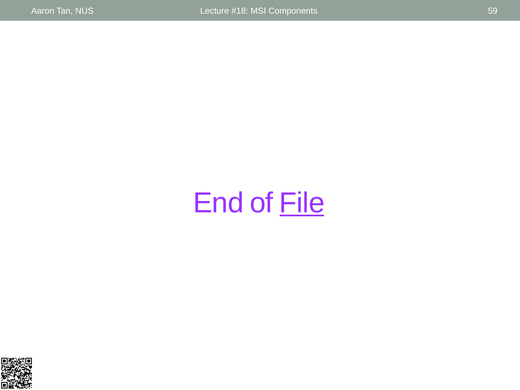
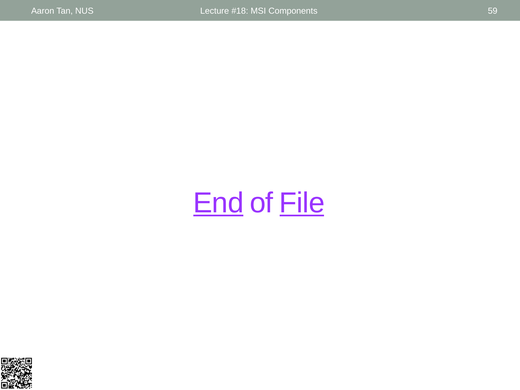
End underline: none -> present (218, 203)
